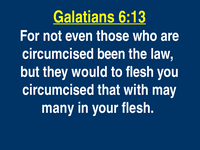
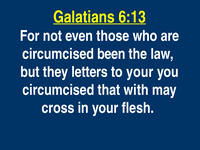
would: would -> letters (90, 72)
to flesh: flesh -> your (140, 72)
many: many -> cross (58, 108)
